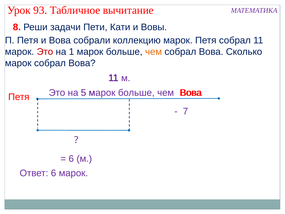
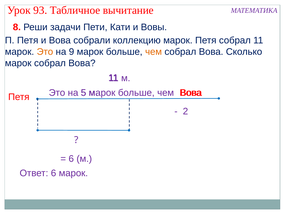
Это colour: red -> orange (45, 52)
1: 1 -> 9 (71, 52)
7: 7 -> 2 (185, 111)
